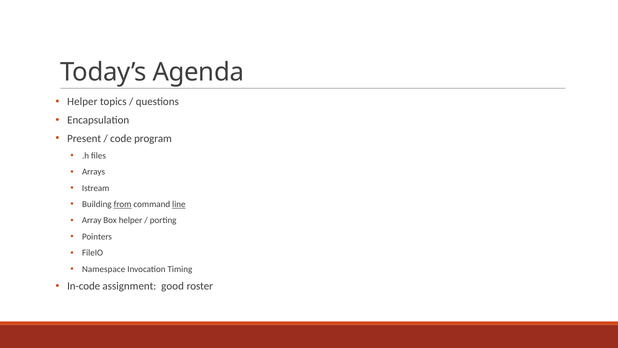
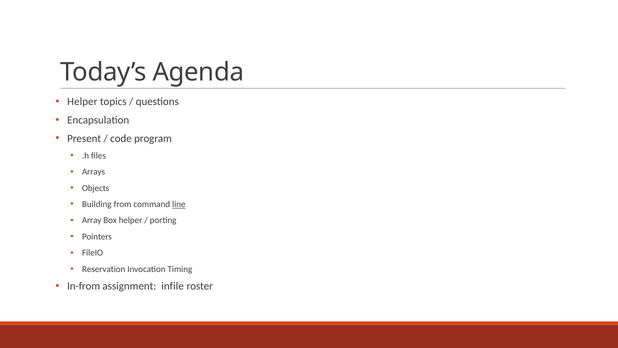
Istream: Istream -> Objects (96, 188)
from underline: present -> none (123, 204)
Namespace: Namespace -> Reservation (104, 269)
In-code: In-code -> In-from (84, 286)
good: good -> infile (173, 286)
